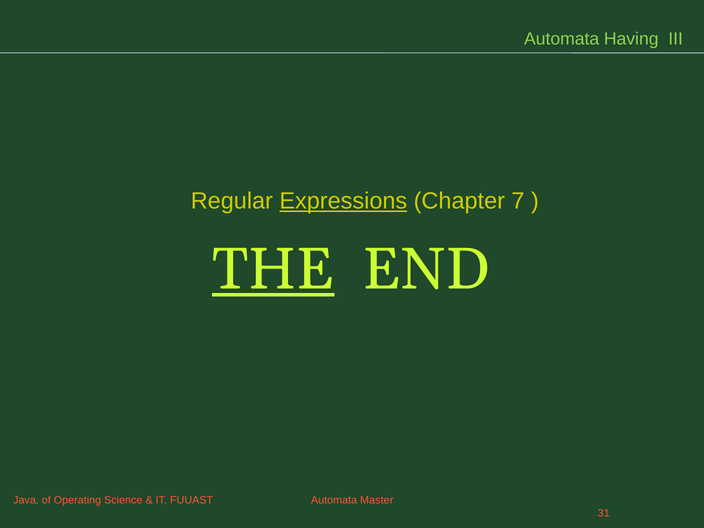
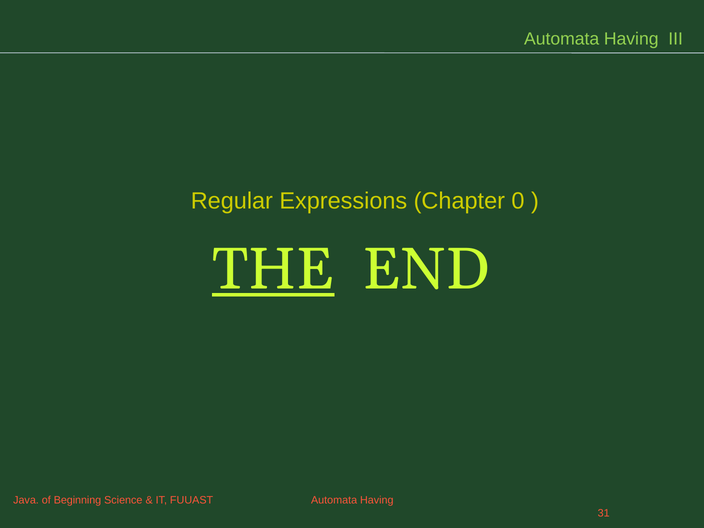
Expressions underline: present -> none (343, 201)
7: 7 -> 0 (518, 201)
Operating: Operating -> Beginning (77, 500)
FUUAST Automata Master: Master -> Having (377, 500)
